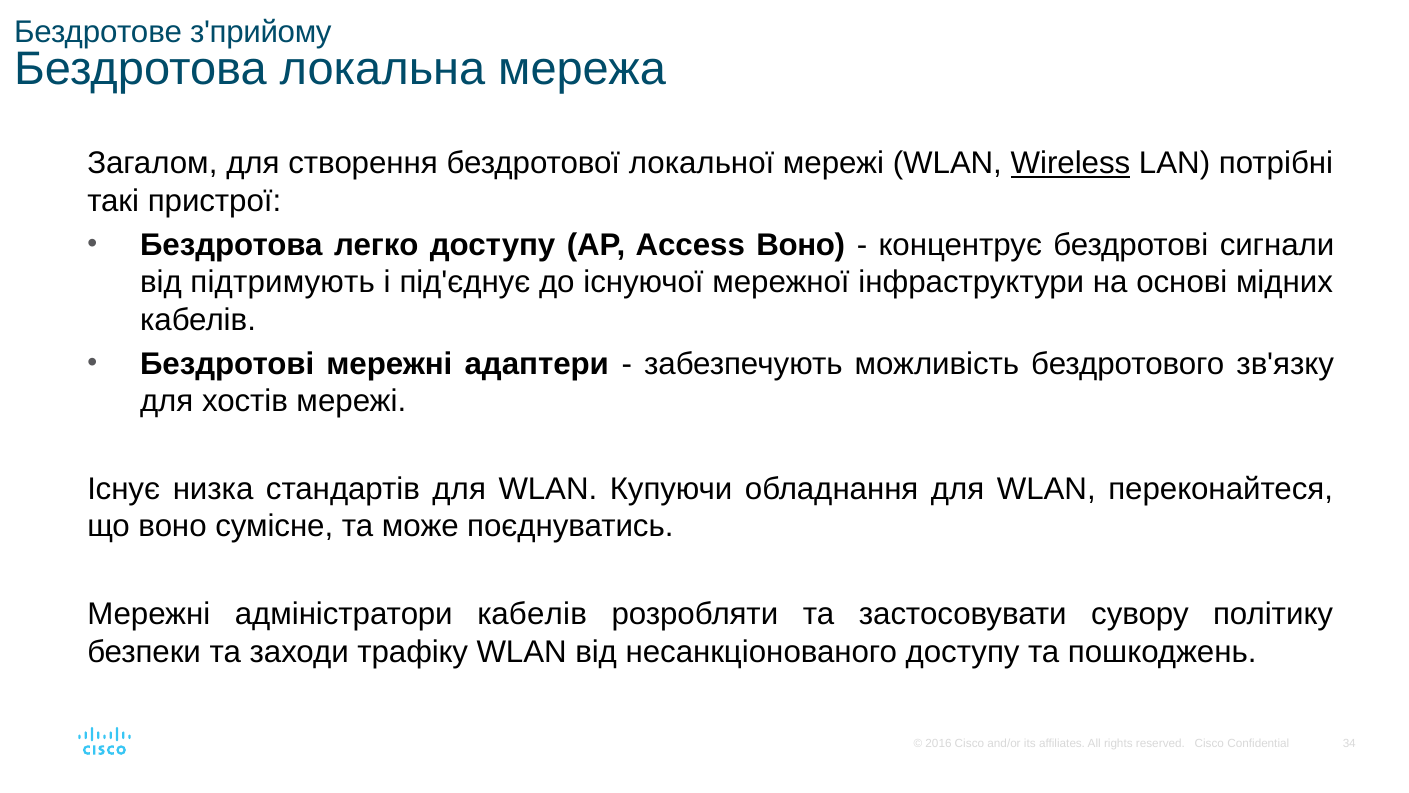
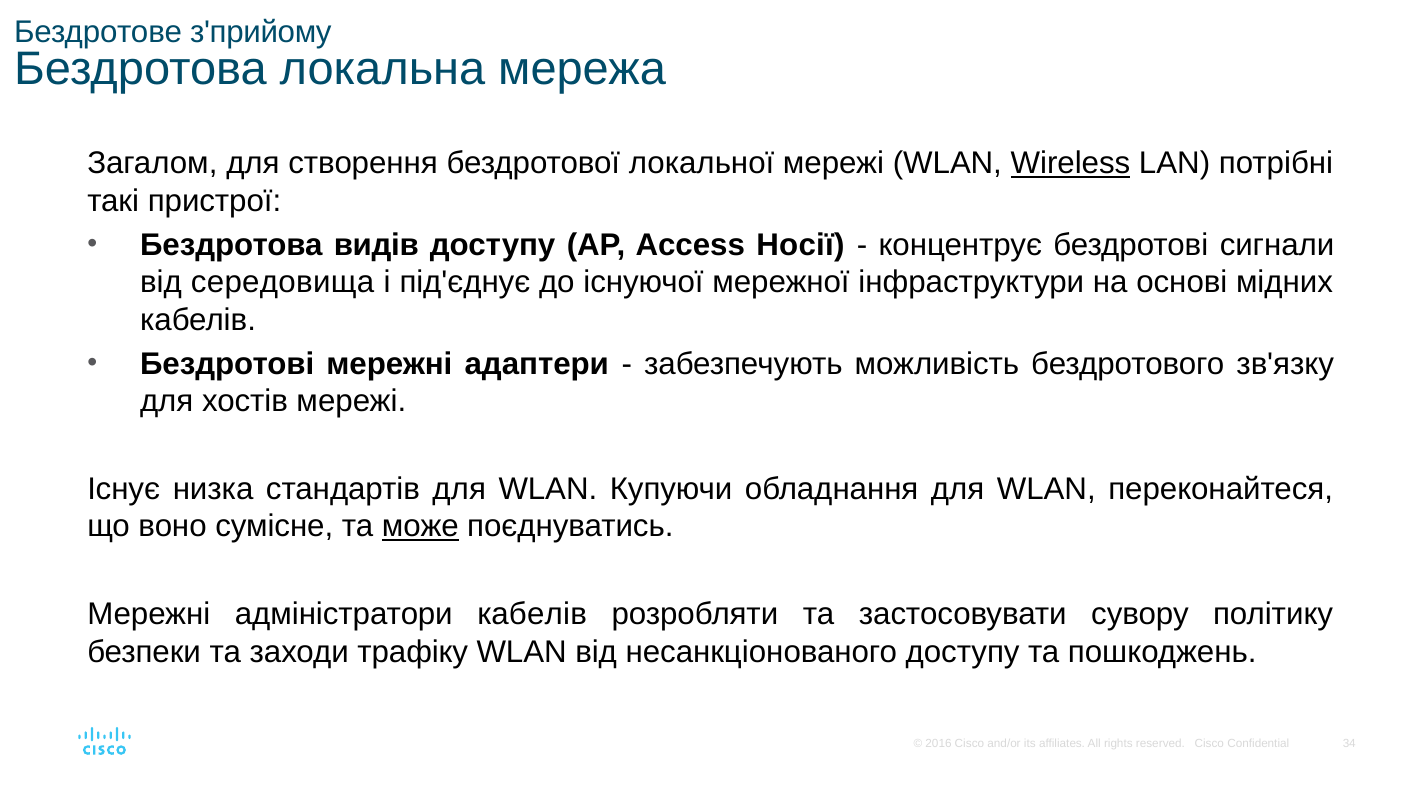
легко: легко -> видів (376, 245)
Access Воно: Воно -> Носії (800, 245)
підтримують: підтримують -> середовища (283, 282)
може underline: none -> present (420, 526)
